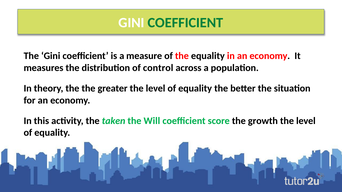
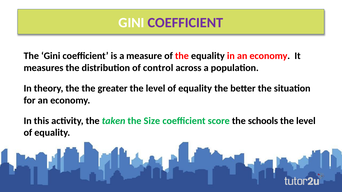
COEFFICIENT colour: green -> purple (185, 23)
Will: Will -> Size (152, 121)
growth: growth -> schools (263, 121)
